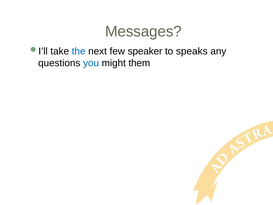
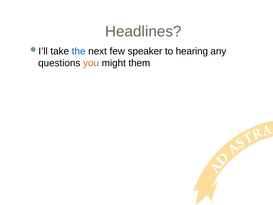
Messages: Messages -> Headlines (143, 32)
speaks: speaks -> hearing (192, 51)
you colour: blue -> orange (91, 63)
